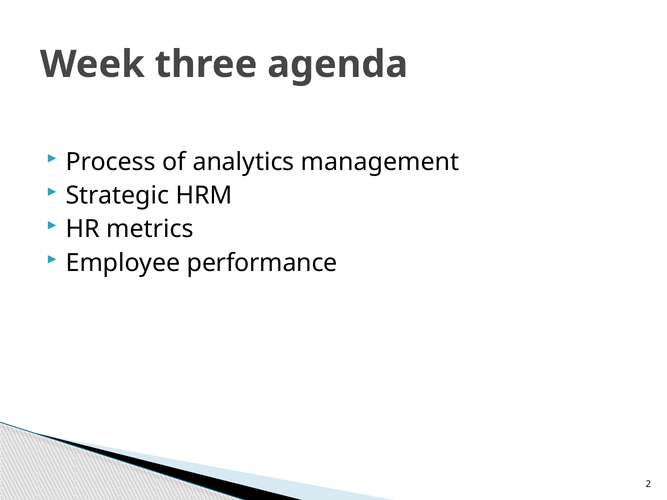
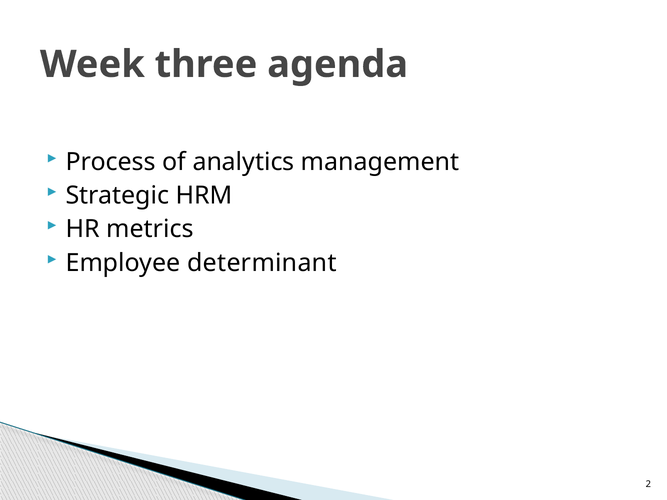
performance: performance -> determinant (262, 263)
